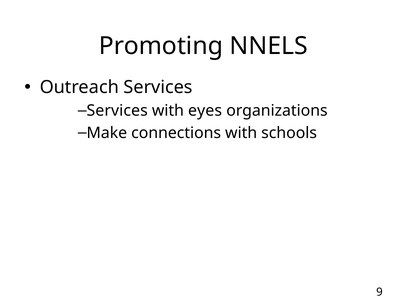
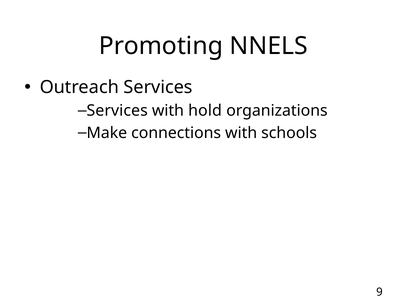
eyes: eyes -> hold (205, 111)
